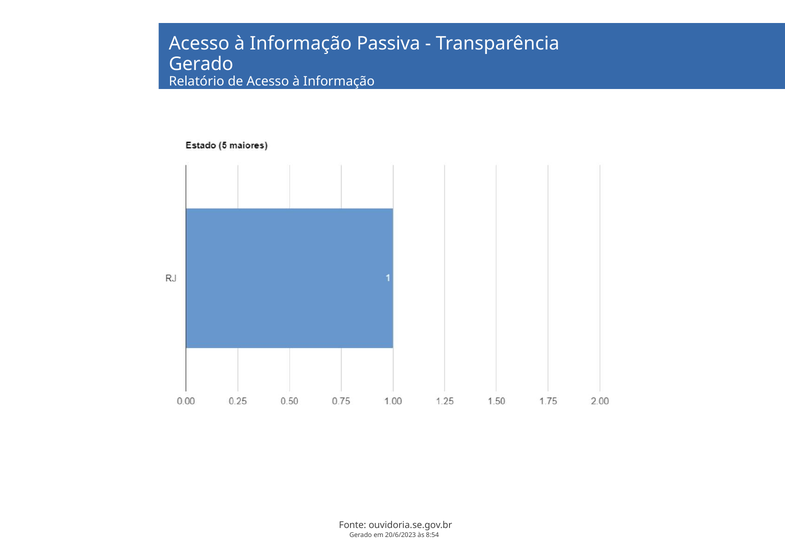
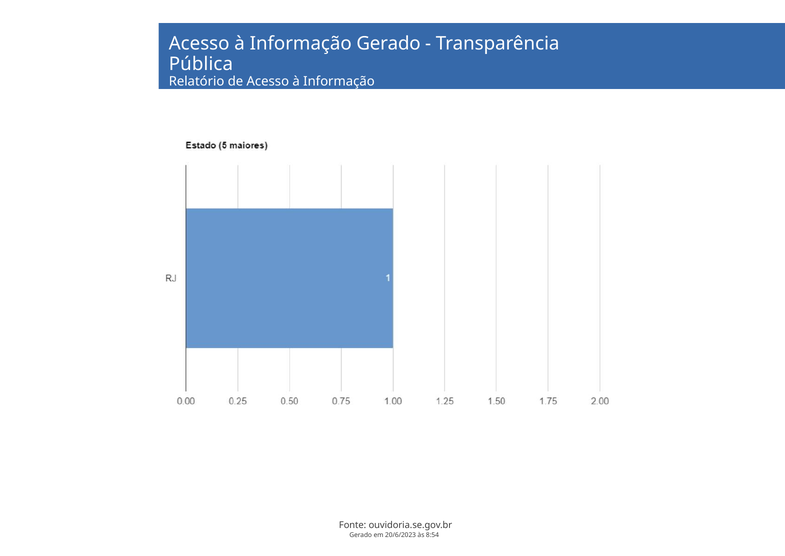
Informação Passiva: Passiva -> Gerado (389, 43)
Gerado: Gerado -> Pública (201, 64)
